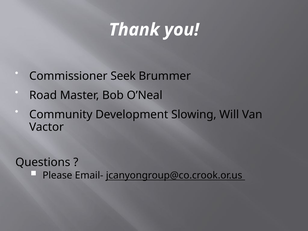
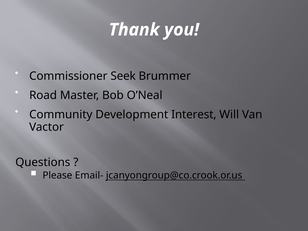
Slowing: Slowing -> Interest (194, 114)
